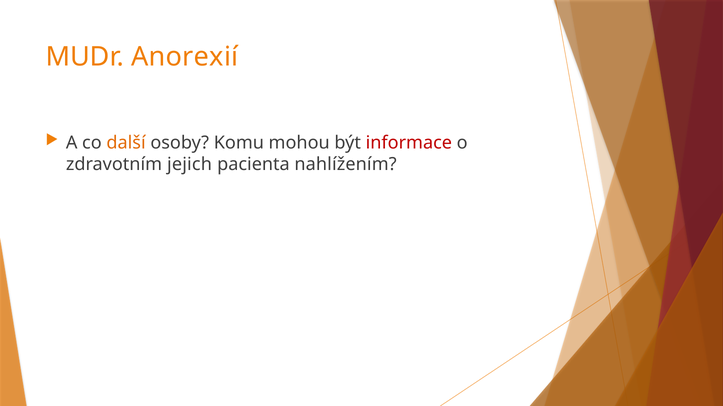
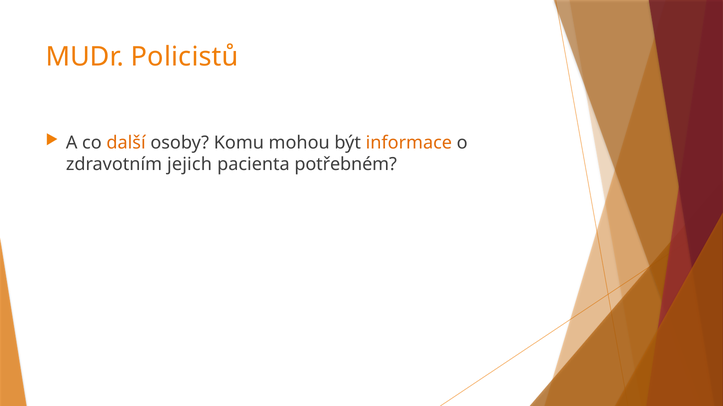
Anorexií: Anorexií -> Policistů (185, 57)
informace colour: red -> orange (409, 143)
nahlížením: nahlížením -> potřebném (346, 165)
